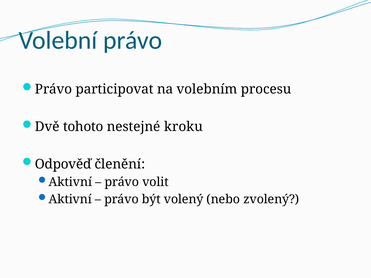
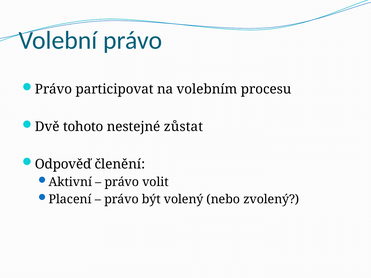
kroku: kroku -> zůstat (183, 127)
Aktivní: Aktivní -> Placení (70, 199)
